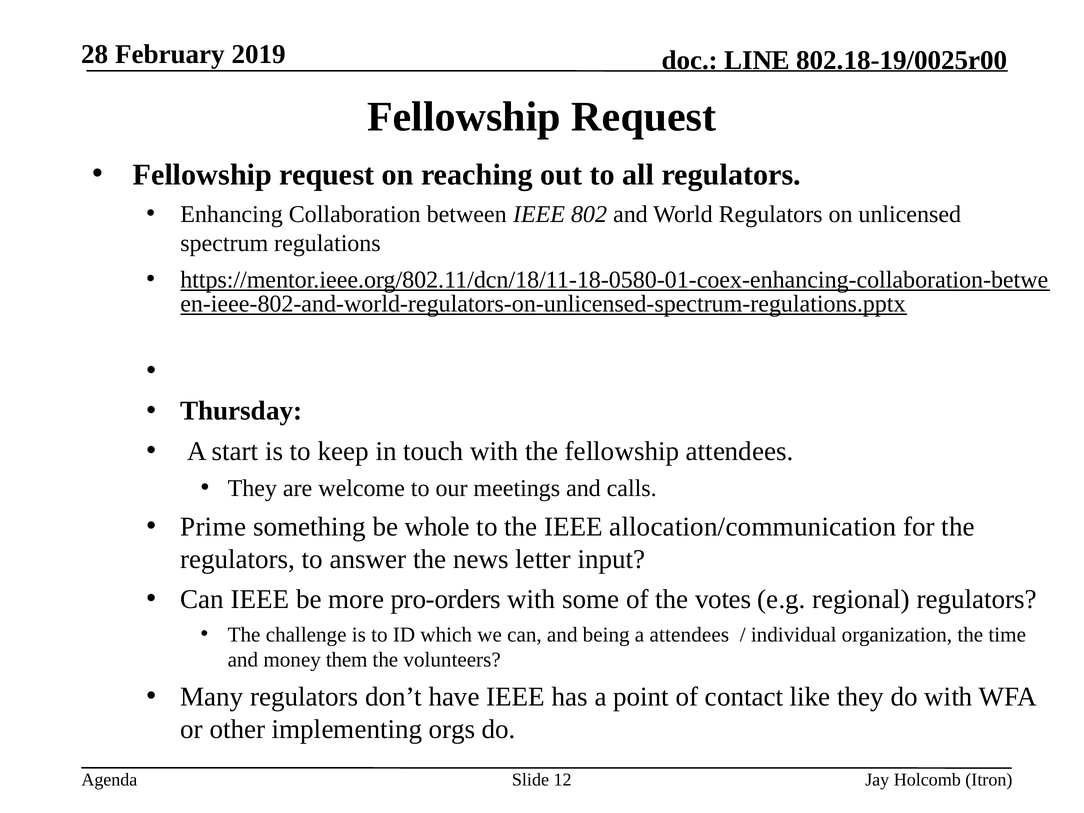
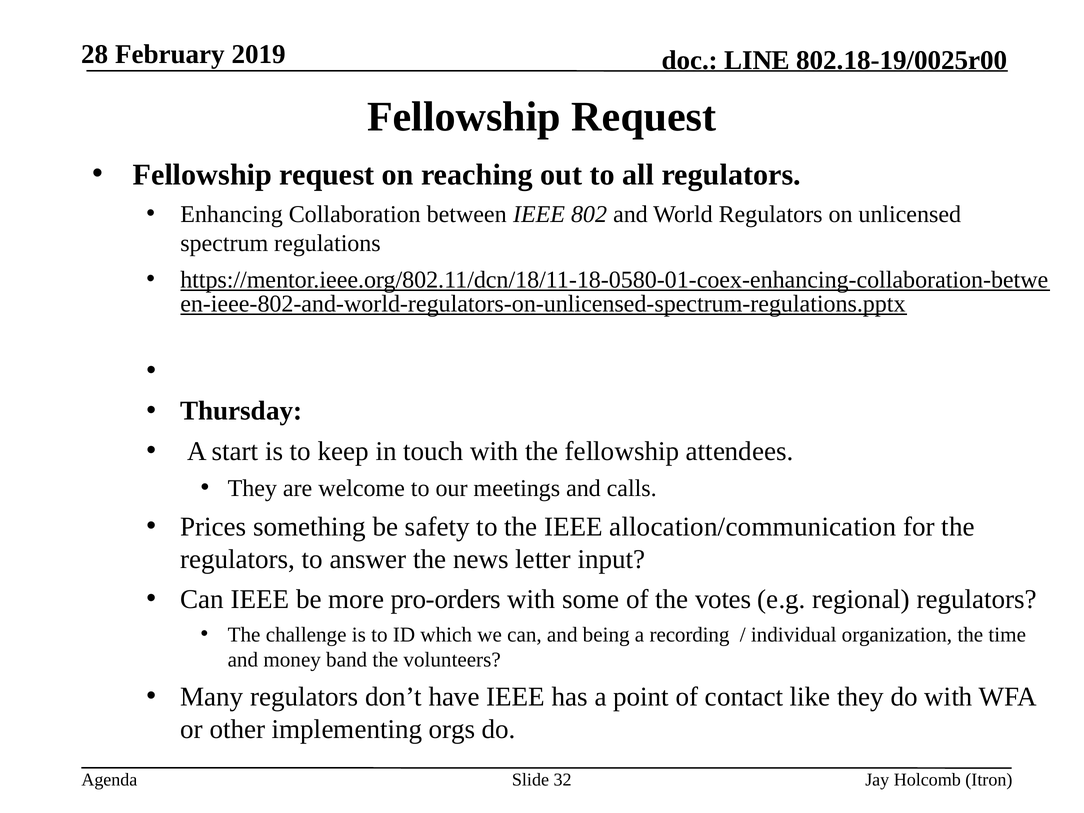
Prime: Prime -> Prices (213, 527)
whole: whole -> safety (437, 527)
a attendees: attendees -> recording (690, 635)
them: them -> band (347, 660)
12: 12 -> 32 (563, 780)
